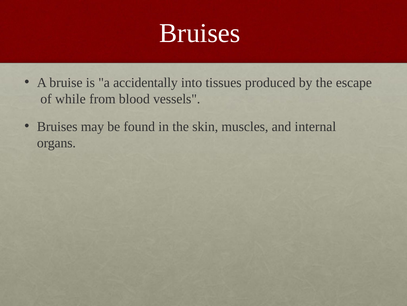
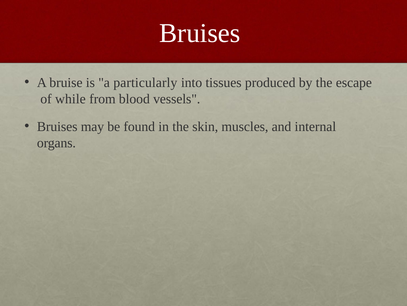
accidentally: accidentally -> particularly (145, 82)
